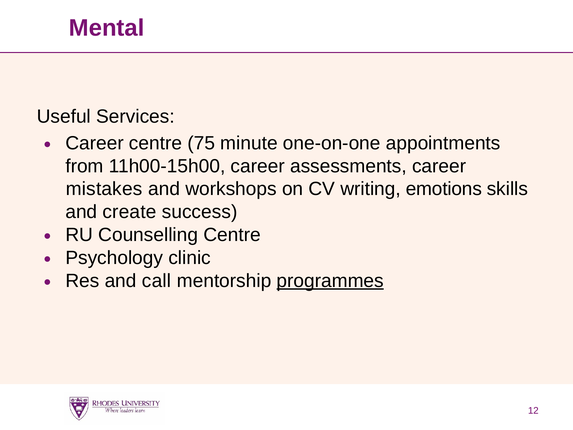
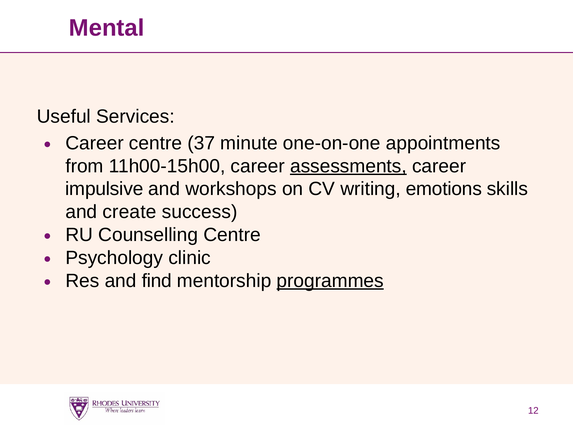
75: 75 -> 37 (201, 143)
assessments underline: none -> present (348, 166)
mistakes: mistakes -> impulsive (104, 189)
call: call -> find (157, 281)
